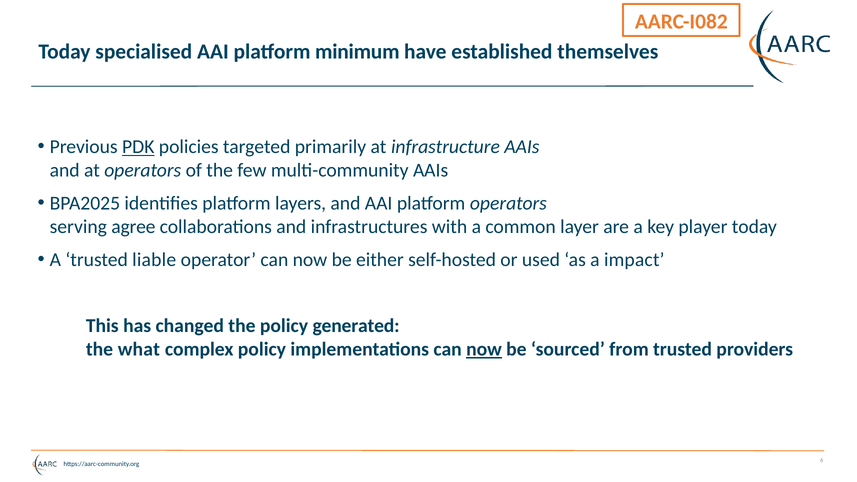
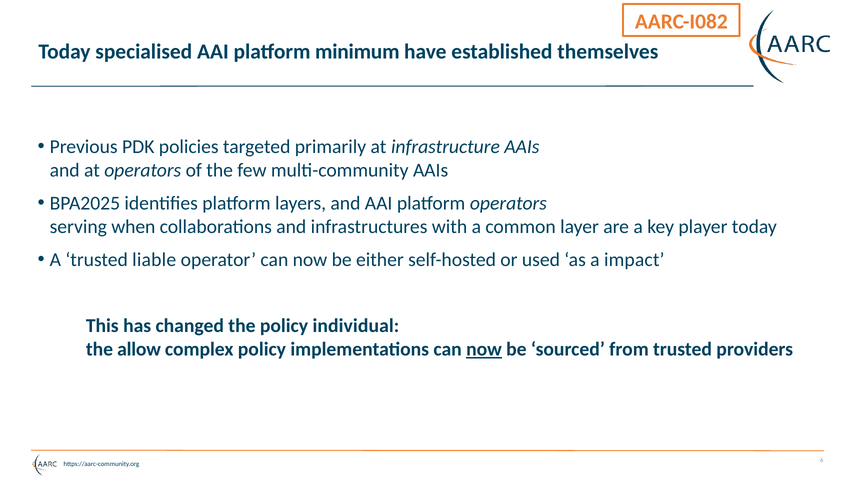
PDK underline: present -> none (138, 147)
agree: agree -> when (133, 227)
generated: generated -> individual (356, 326)
what: what -> allow (139, 349)
